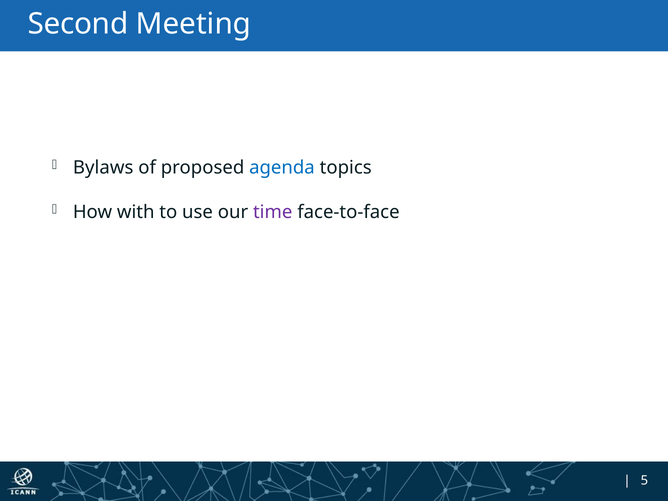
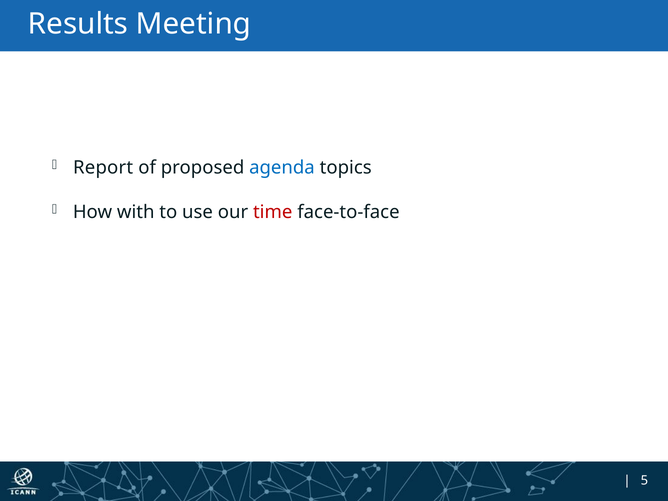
Second: Second -> Results (78, 24)
Bylaws: Bylaws -> Report (103, 167)
time colour: purple -> red (273, 212)
